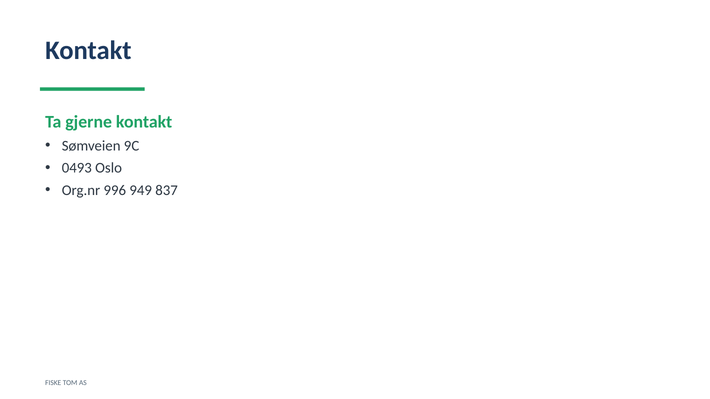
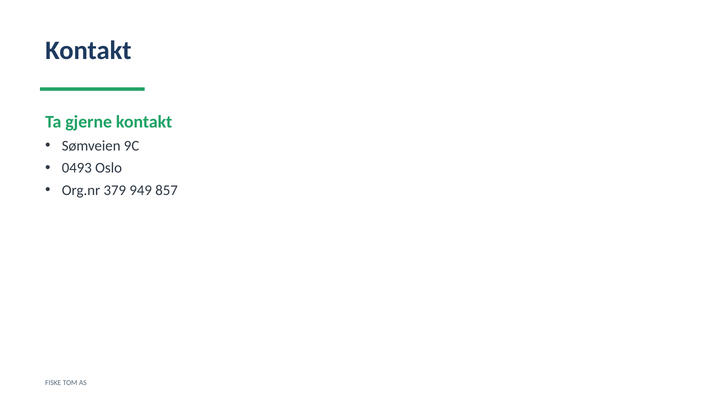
996: 996 -> 379 (115, 190)
837: 837 -> 857 (167, 190)
